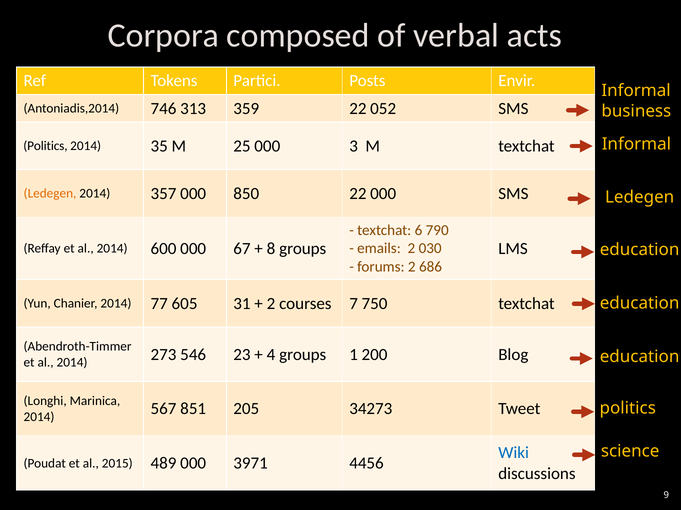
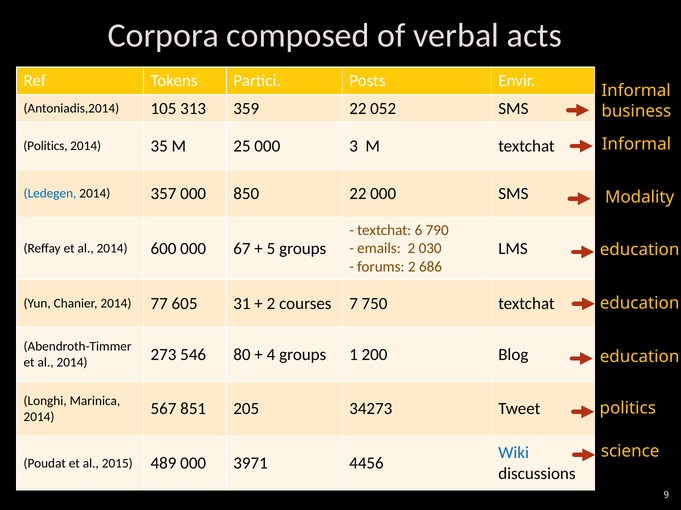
746: 746 -> 105 (163, 109)
Ledegen colour: orange -> blue (50, 194)
Ledegen: Ledegen -> Modality (640, 197)
8: 8 -> 5 (271, 249)
23: 23 -> 80 (242, 355)
